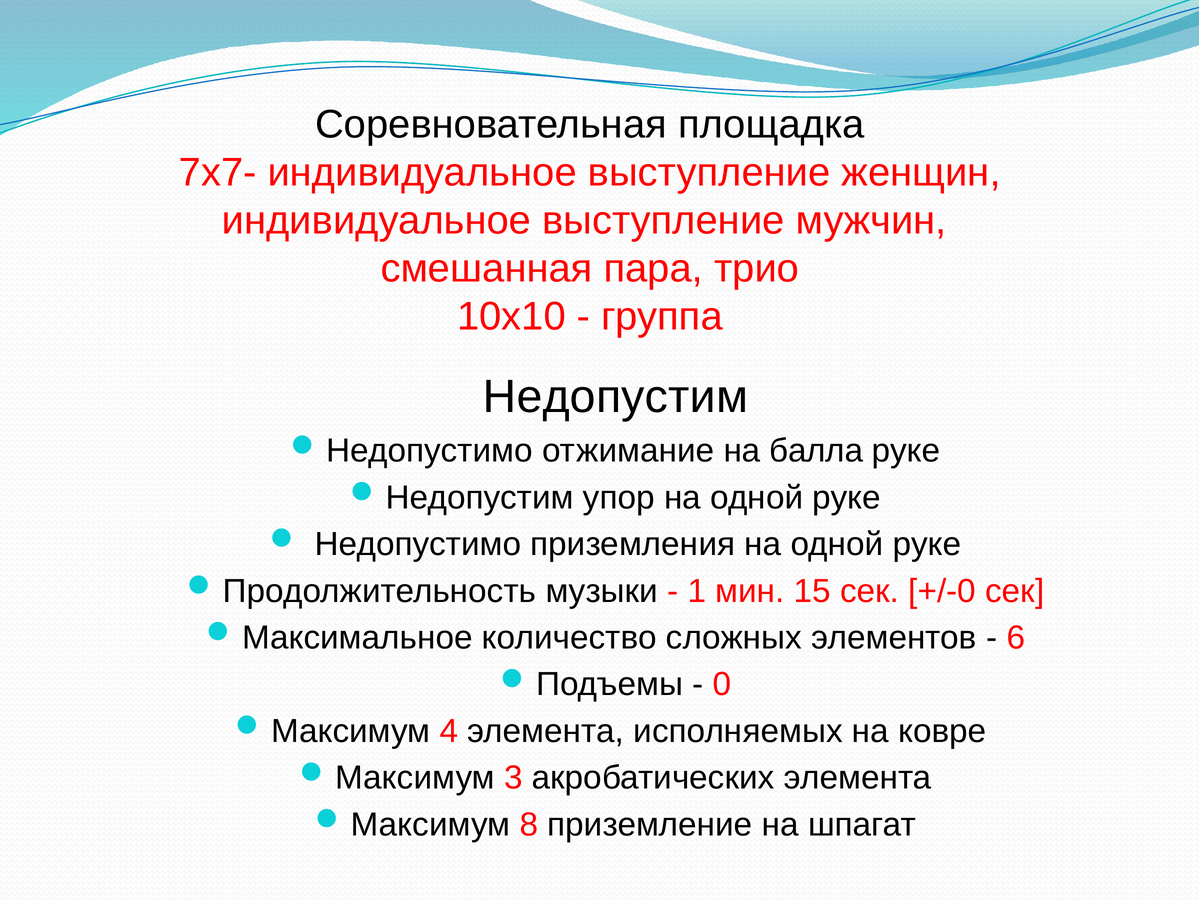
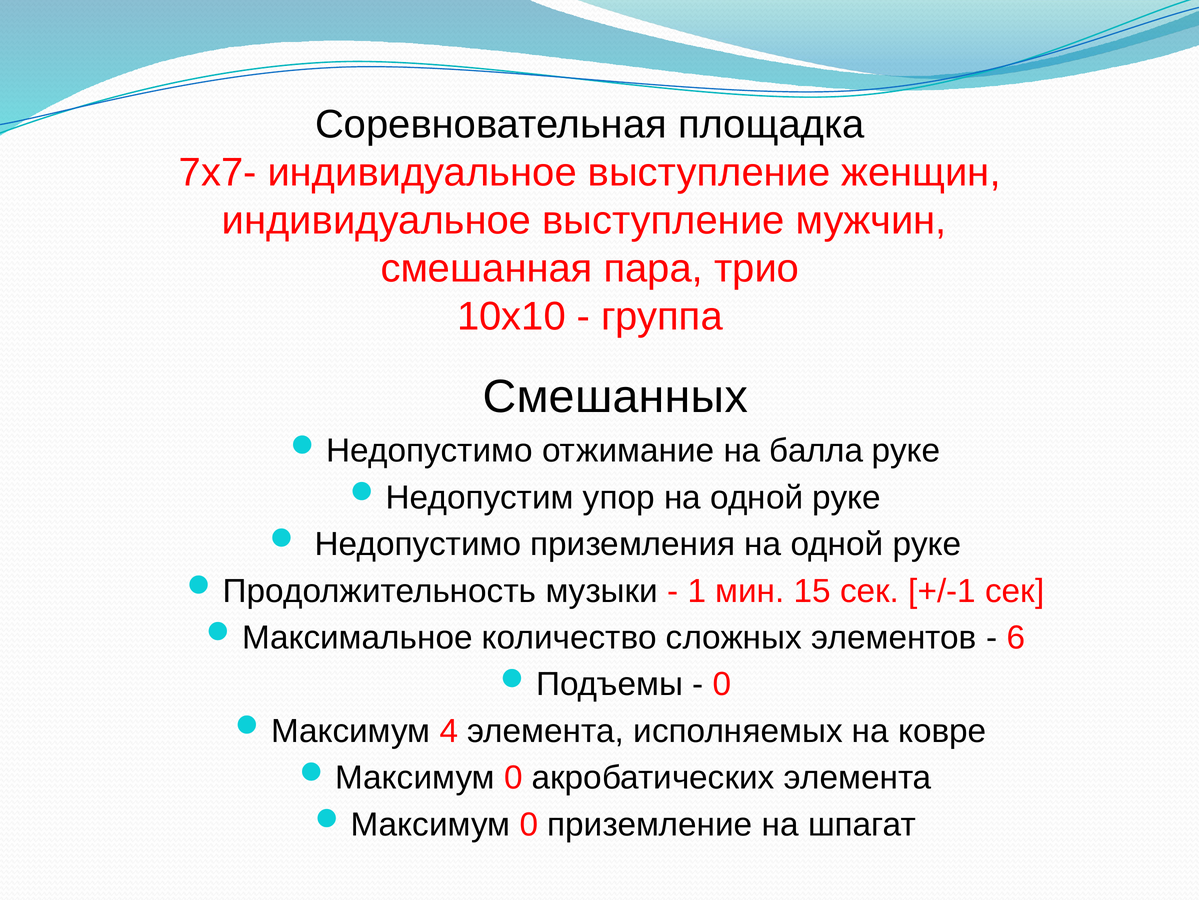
Недопустим: Недопустим -> Смешанных (615, 397)
+/-0: +/-0 -> +/-1 (942, 591)
3: 3 -> 0 (514, 777)
8: 8 -> 0 (529, 824)
